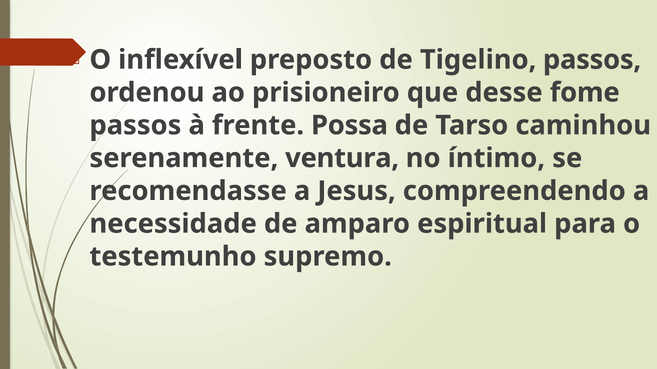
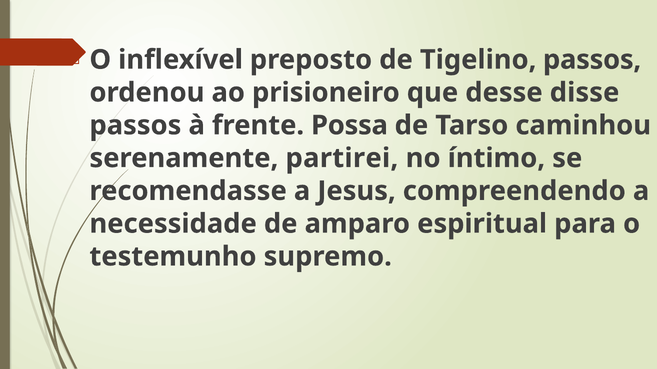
fome: fome -> disse (585, 93)
ventura: ventura -> partirei (342, 158)
